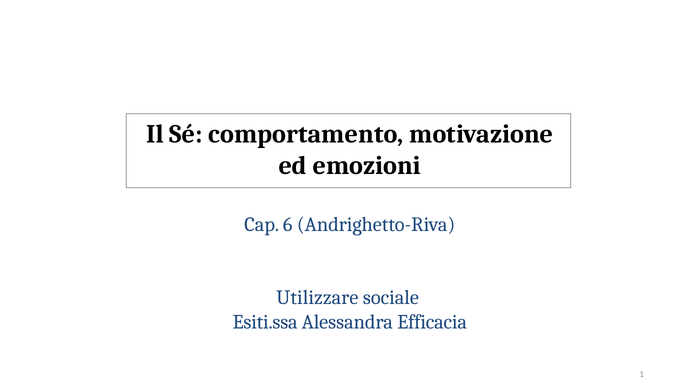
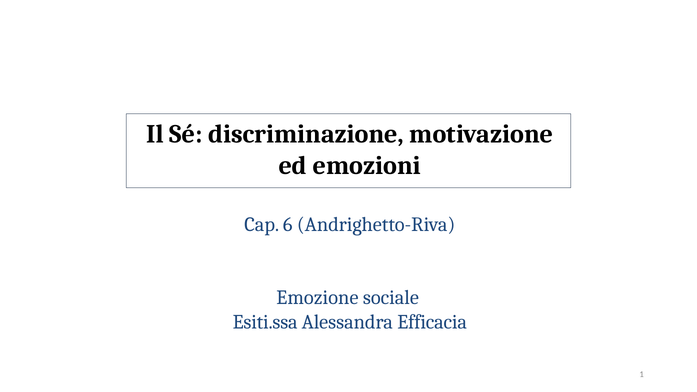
comportamento: comportamento -> discriminazione (306, 134)
Utilizzare: Utilizzare -> Emozione (317, 298)
